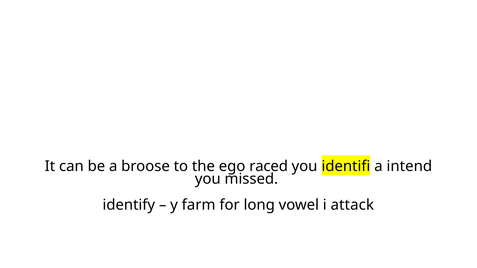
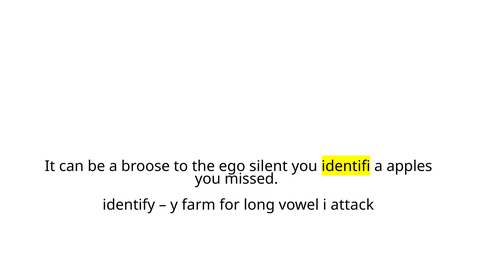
raced: raced -> silent (268, 166)
intend: intend -> apples (409, 166)
